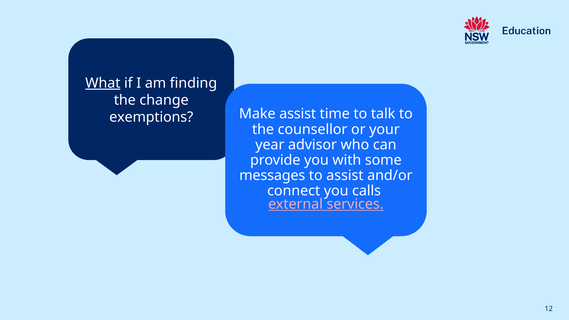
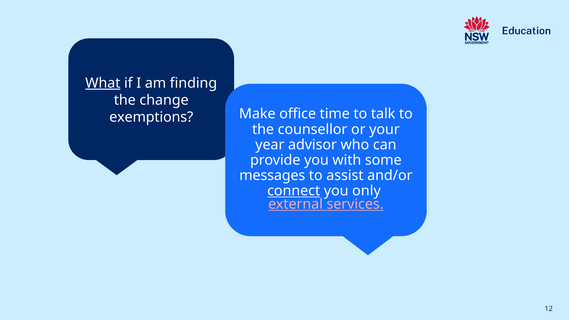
Make assist: assist -> office (298, 114)
connect underline: none -> present (294, 191)
calls: calls -> only (366, 191)
